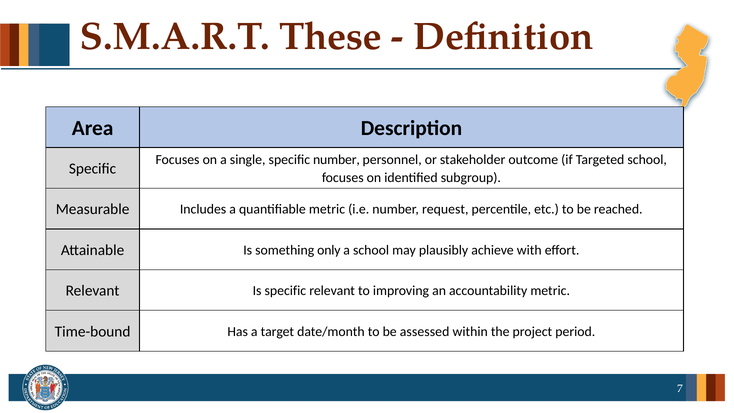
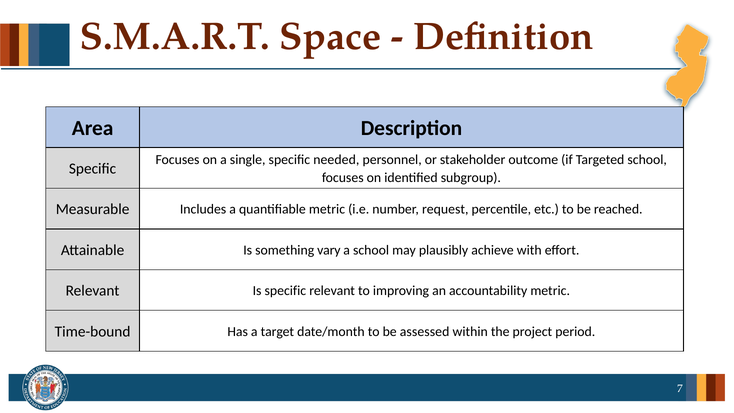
These: These -> Space (330, 36)
specific number: number -> needed (336, 160)
only: only -> vary (329, 250)
